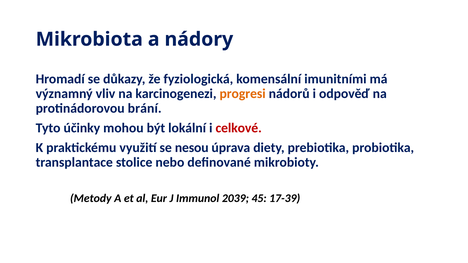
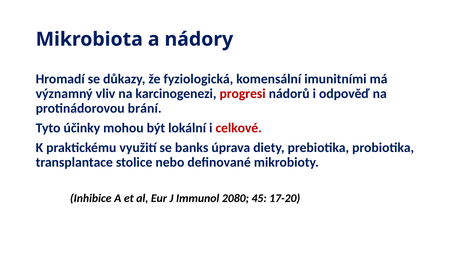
progresi colour: orange -> red (243, 94)
nesou: nesou -> banks (192, 148)
Metody: Metody -> Inhibice (91, 199)
2039: 2039 -> 2080 (235, 199)
17-39: 17-39 -> 17-20 (285, 199)
